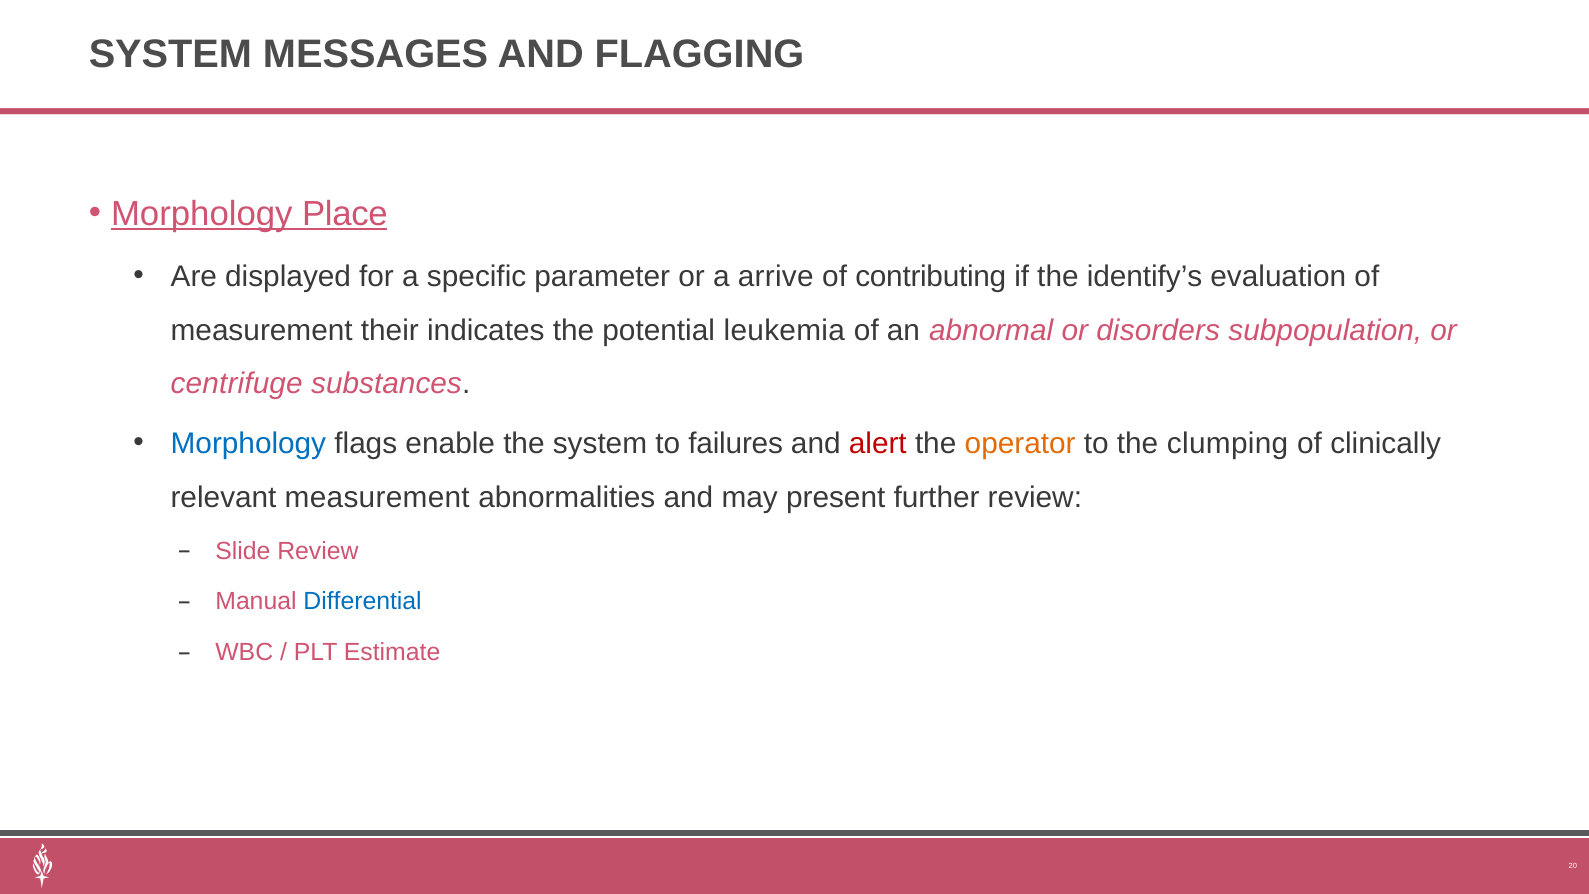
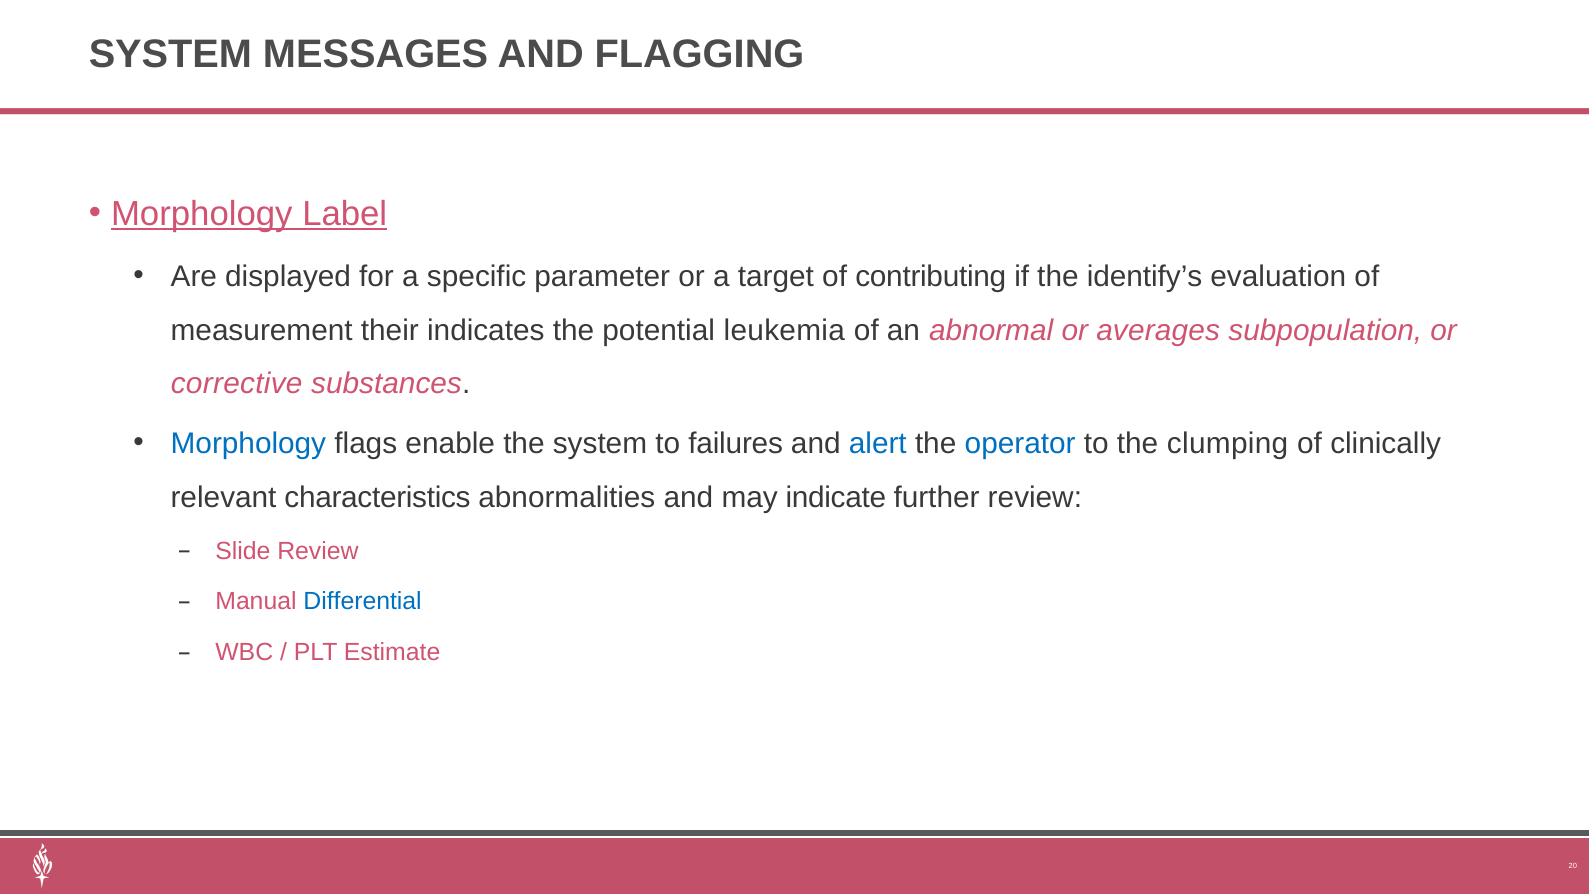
Place: Place -> Label (345, 214)
arrive: arrive -> target (776, 277)
disorders: disorders -> averages (1158, 330)
centrifuge: centrifuge -> corrective (237, 384)
alert colour: red -> blue (878, 444)
operator colour: orange -> blue (1020, 444)
relevant measurement: measurement -> characteristics (378, 497)
present: present -> indicate (836, 497)
